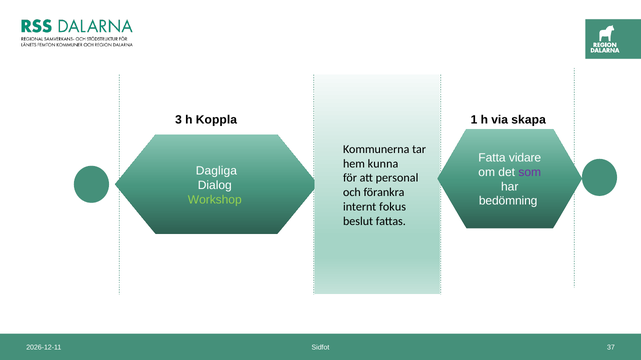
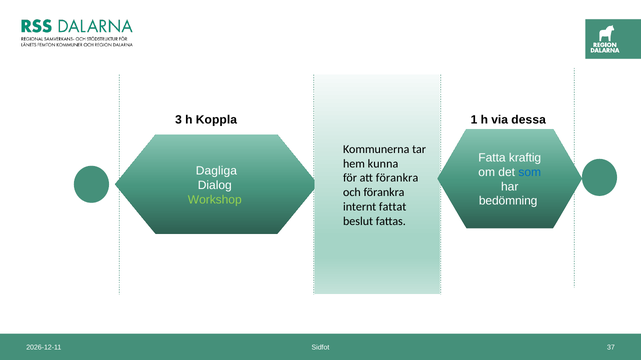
skapa: skapa -> dessa (529, 120)
vidare: vidare -> kraftig (525, 158)
som colour: purple -> blue (530, 172)
att personal: personal -> förankra (397, 178)
fokus: fokus -> fattat (393, 207)
